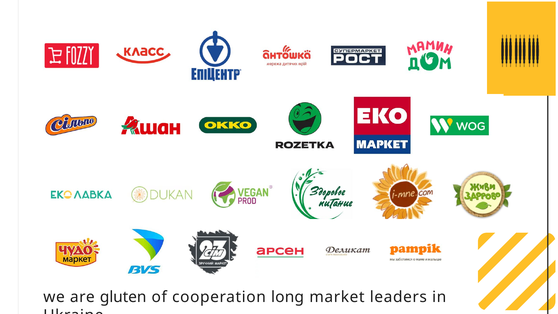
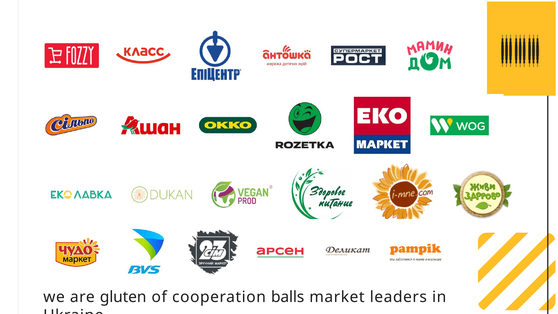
long: long -> balls (288, 297)
